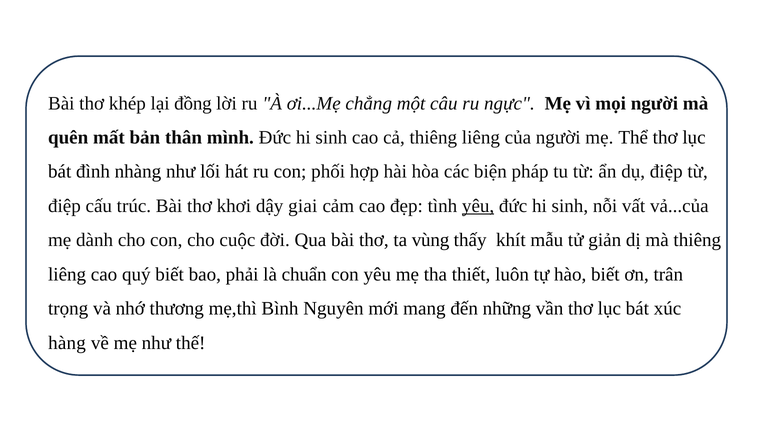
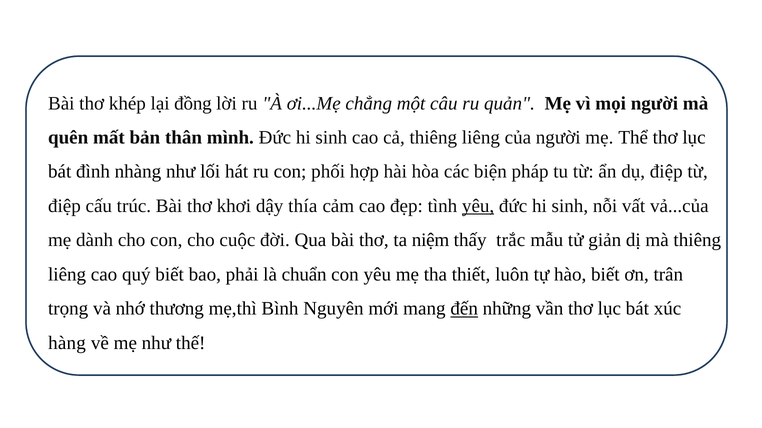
ngực: ngực -> quản (509, 103)
giai: giai -> thía (303, 206)
vùng: vùng -> niệm (431, 241)
khít: khít -> trắc (511, 241)
đến underline: none -> present (464, 309)
